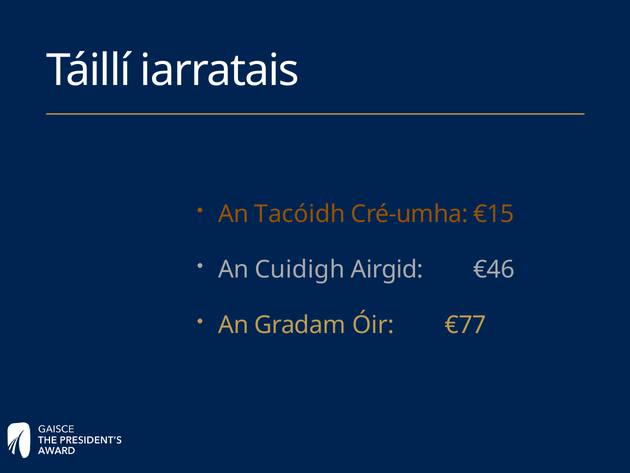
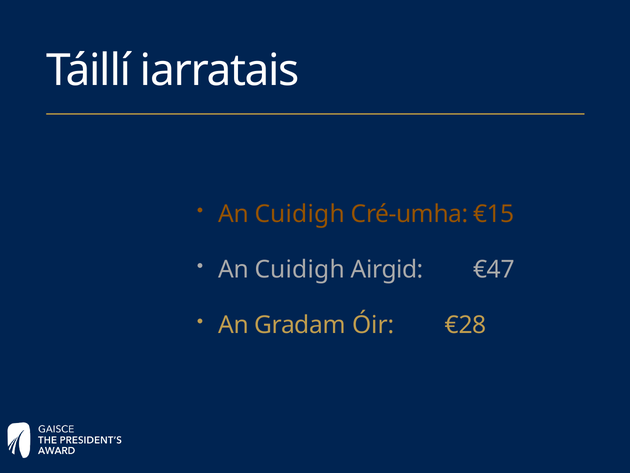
Tacóidh: Tacóidh -> Cuidigh (300, 214)
€46: €46 -> €47 (494, 269)
€77: €77 -> €28 (466, 325)
